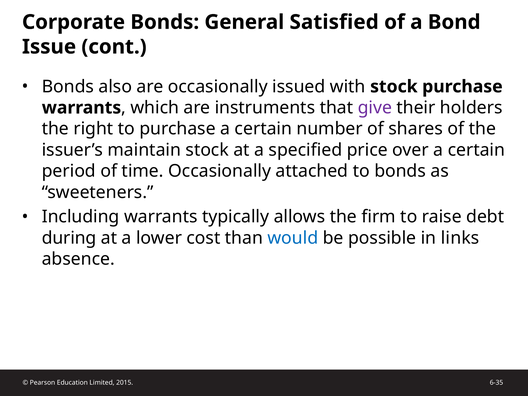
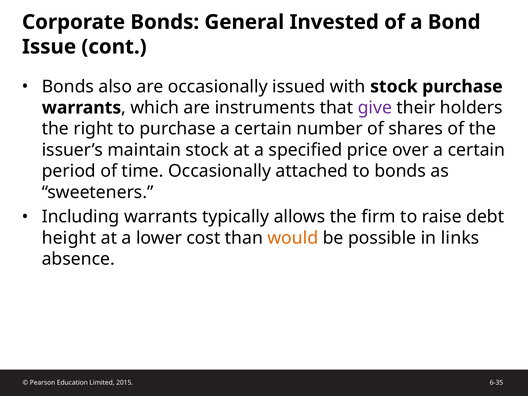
Satisfied: Satisfied -> Invested (334, 22)
during: during -> height (69, 238)
would colour: blue -> orange (293, 238)
